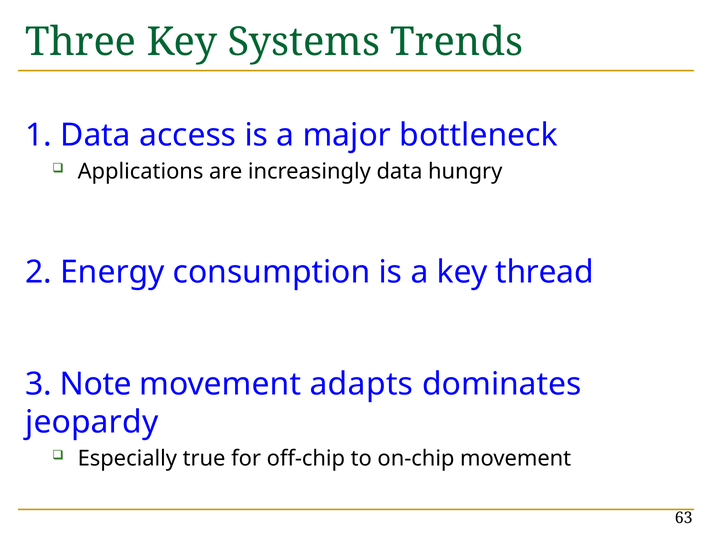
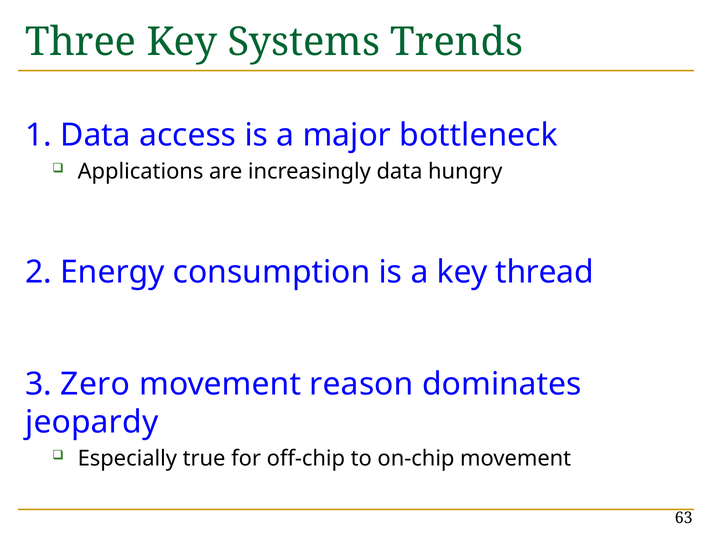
Note: Note -> Zero (95, 384)
adapts: adapts -> reason (362, 384)
